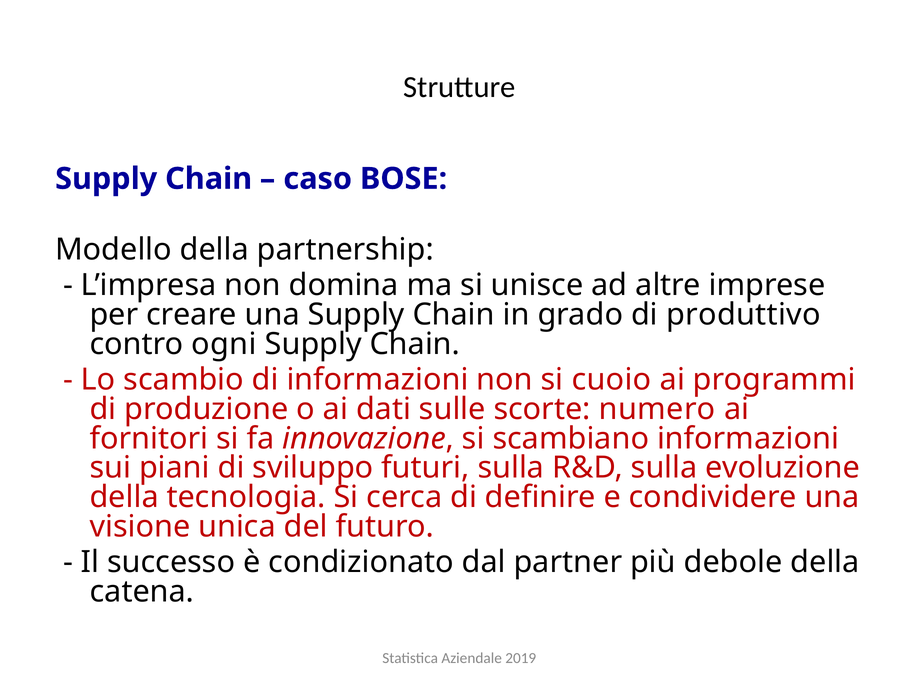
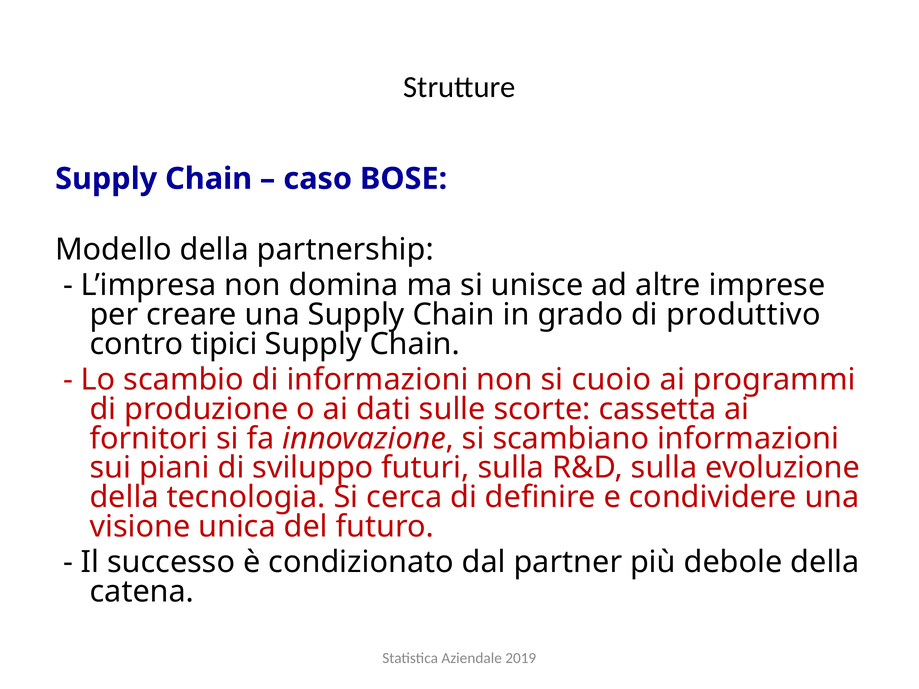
ogni: ogni -> tipici (224, 344)
numero: numero -> cassetta (657, 409)
